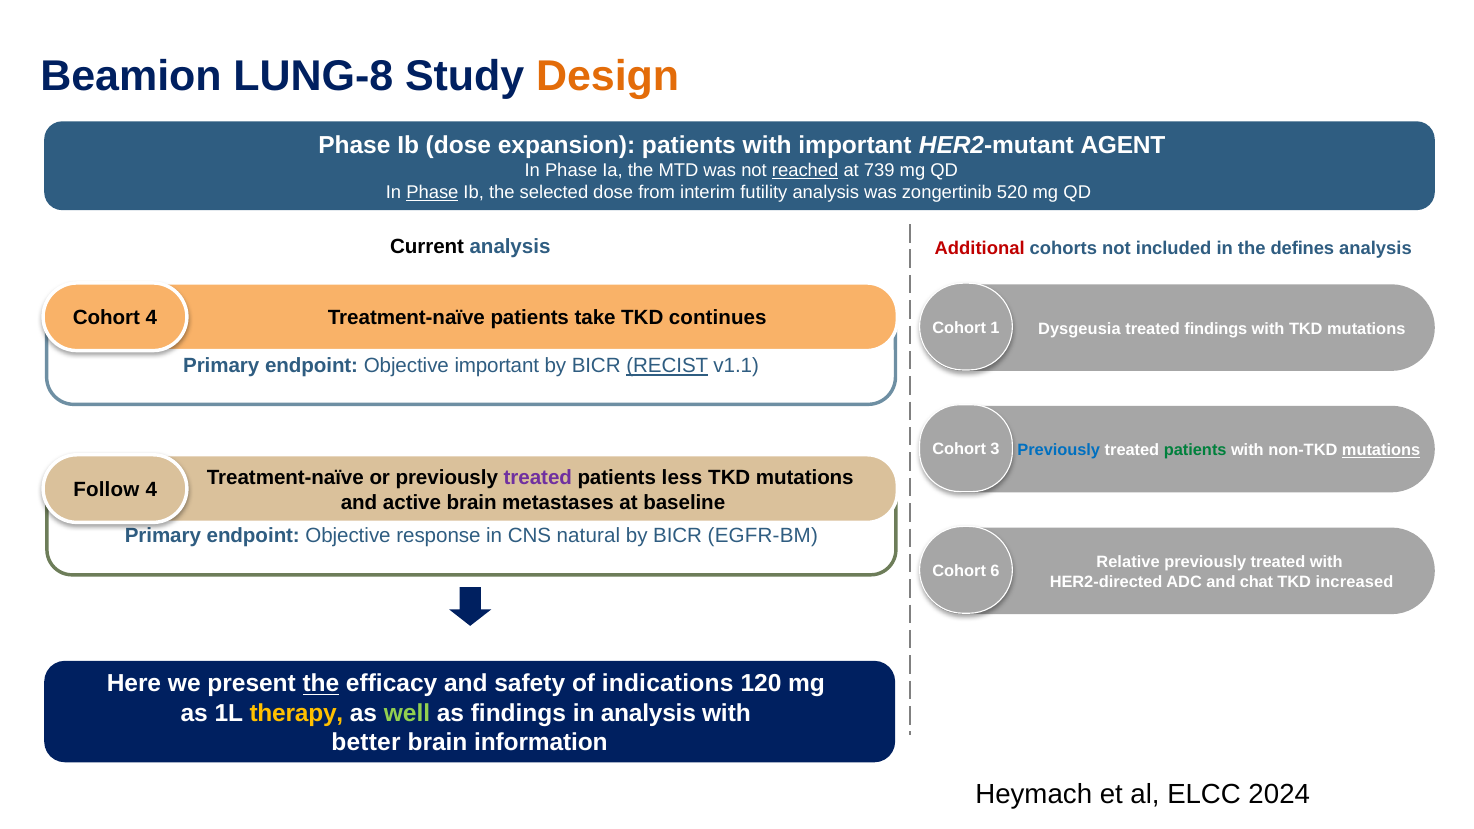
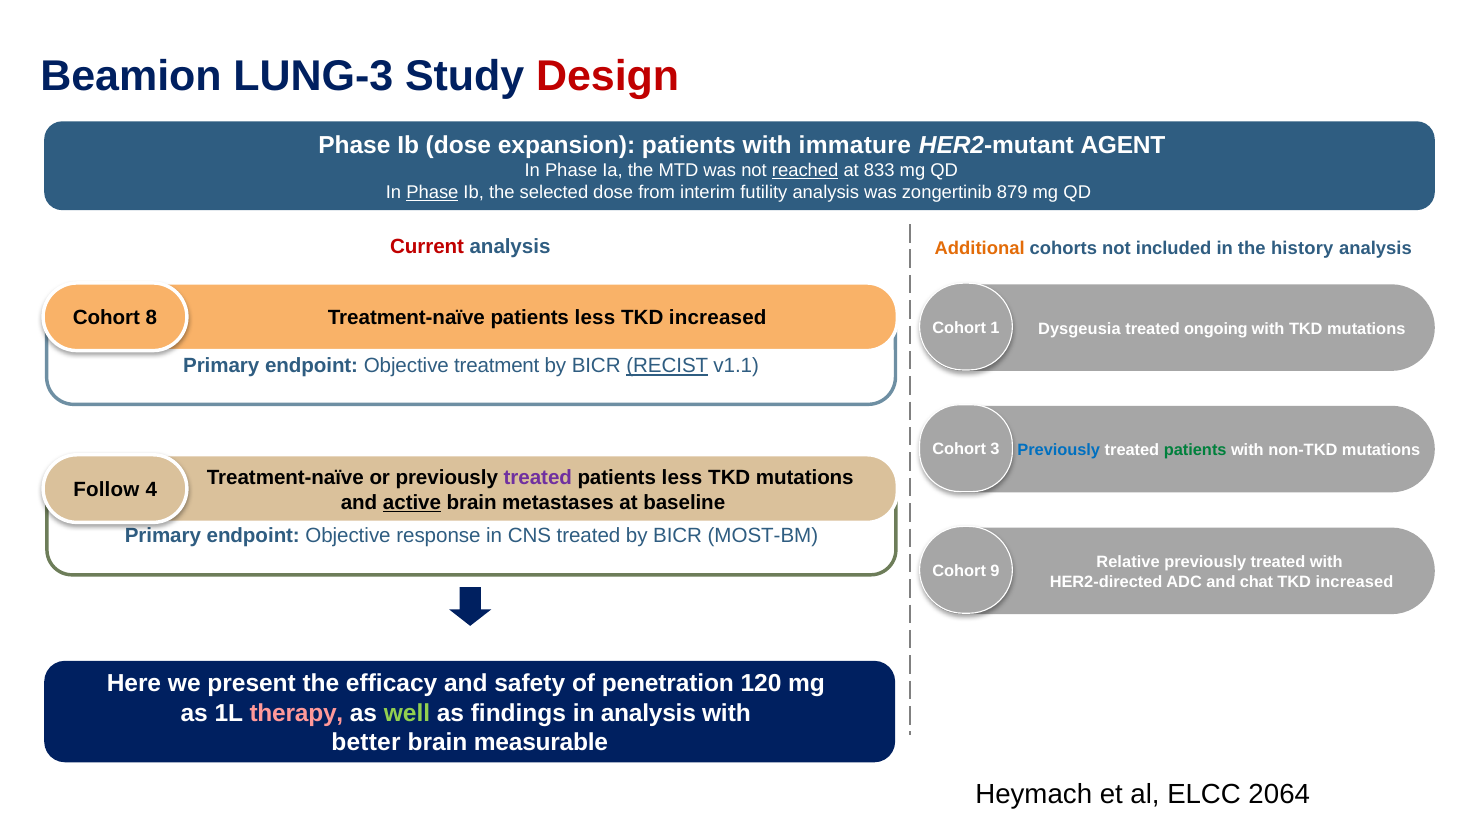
LUNG-8: LUNG-8 -> LUNG-3 (313, 76)
Design colour: orange -> red (608, 76)
with important: important -> immature (855, 145)
739: 739 -> 833 (879, 171)
520: 520 -> 879 (1012, 193)
Current colour: black -> red (427, 247)
Additional colour: red -> orange (980, 248)
defines: defines -> history (1302, 248)
Cohort 4: 4 -> 8 (151, 318)
Treatment-naïve patients take: take -> less (595, 318)
continues: continues -> increased (718, 318)
treated findings: findings -> ongoing (1216, 329)
Objective important: important -> treatment (497, 366)
mutations underline: present -> none (1381, 450)
active underline: none -> present (412, 502)
CNS natural: natural -> treated (588, 536)
EGFR-BM: EGFR-BM -> MOST-BM (763, 536)
6: 6 -> 9 (995, 571)
the underline: present -> none (321, 684)
indications: indications -> penetration (668, 684)
therapy colour: yellow -> pink (296, 713)
information: information -> measurable (541, 743)
2024: 2024 -> 2064 (1279, 795)
